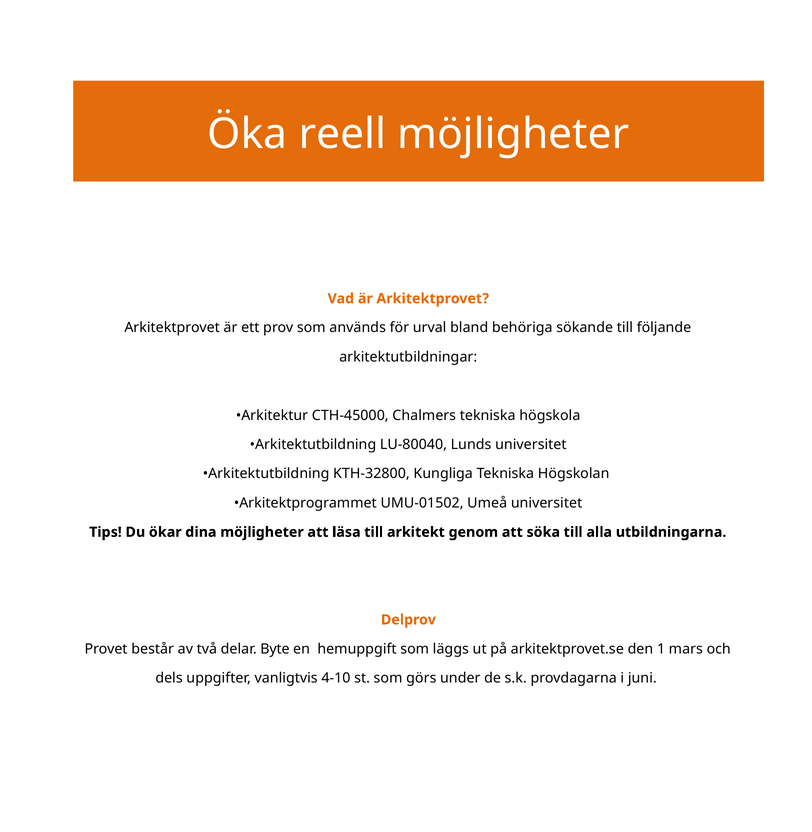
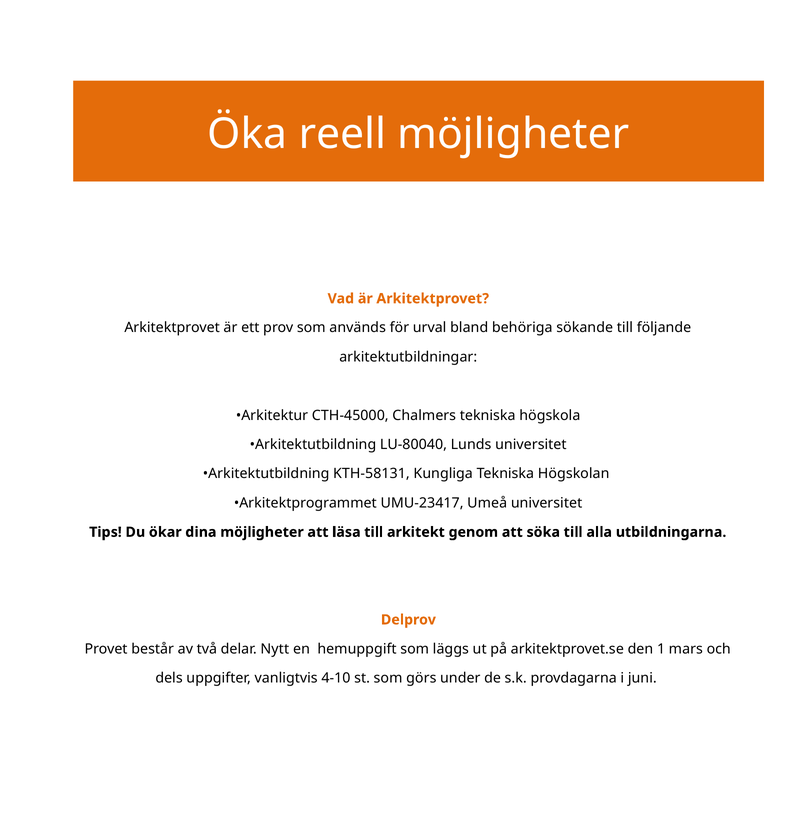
KTH-32800: KTH-32800 -> KTH-58131 (371, 474)
UMU-01502: UMU-01502 -> UMU-23417 (422, 503)
Byte: Byte -> Nytt (275, 649)
